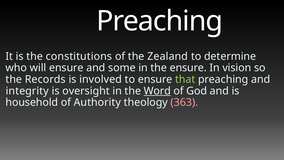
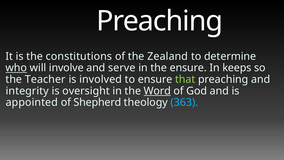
who underline: none -> present (16, 68)
will ensure: ensure -> involve (66, 68)
some: some -> serve (122, 68)
vision: vision -> keeps (237, 68)
Records: Records -> Teacher (45, 79)
household: household -> appointed (32, 102)
Authority: Authority -> Shepherd (97, 102)
363 colour: pink -> light blue (184, 102)
